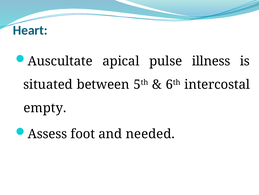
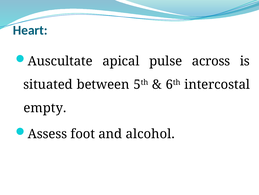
illness: illness -> across (211, 61)
needed: needed -> alcohol (150, 133)
